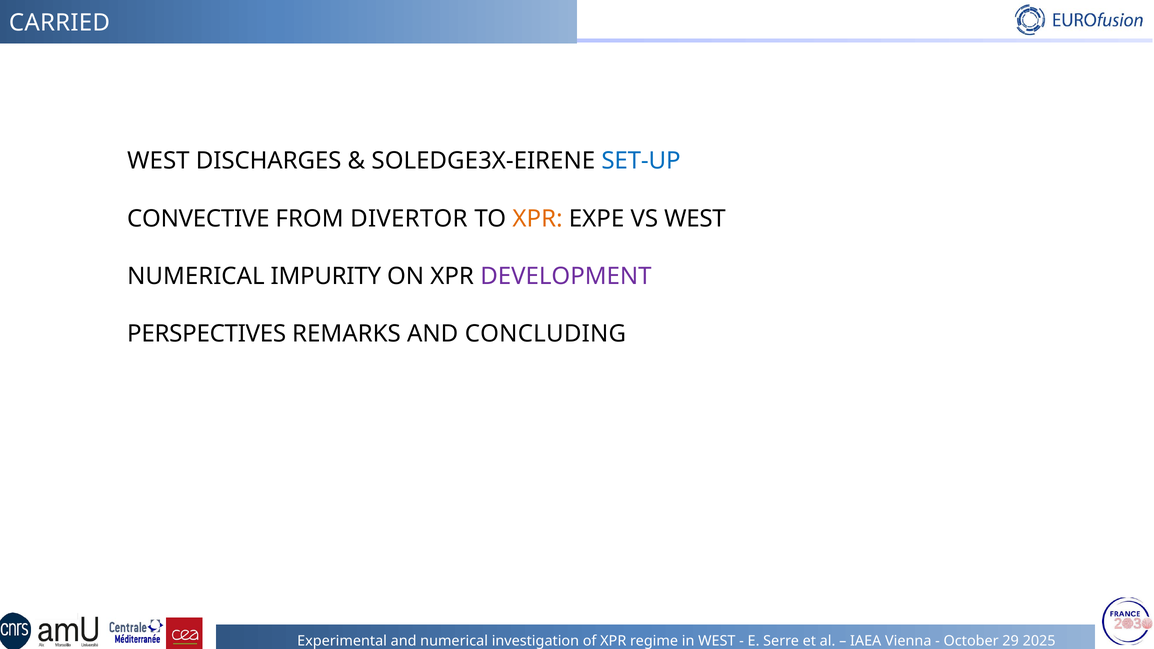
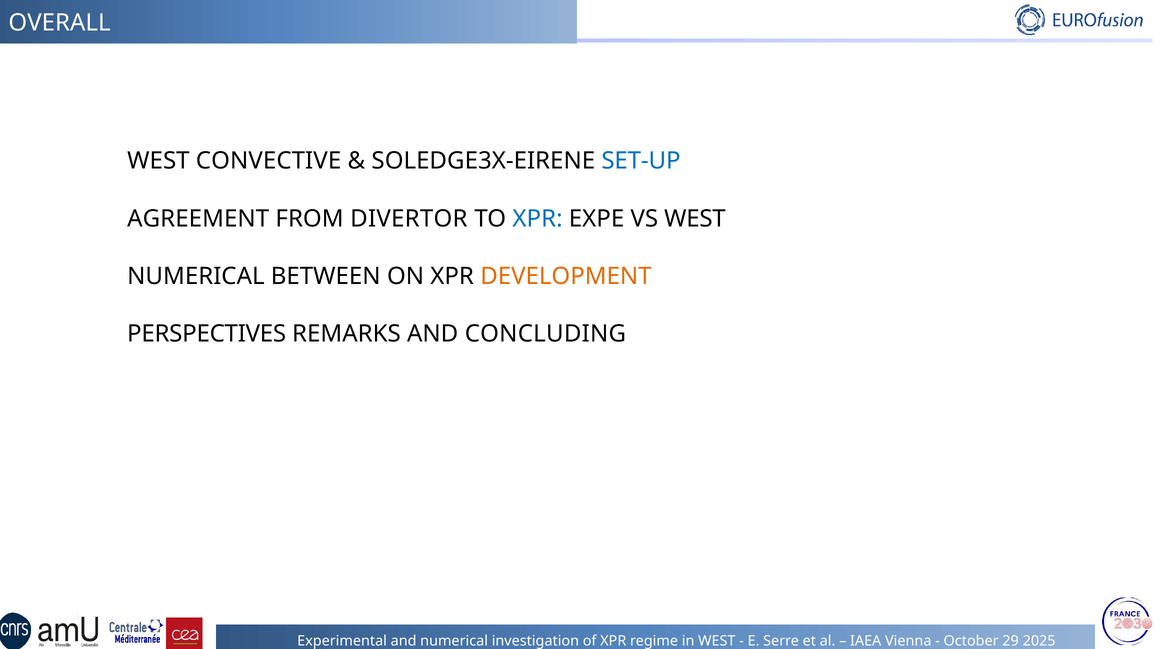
CARRIED: CARRIED -> OVERALL (60, 23)
DISCHARGES: DISCHARGES -> CONVECTIVE (269, 161)
CONVECTIVE: CONVECTIVE -> AGREEMENT (198, 219)
XPR colour: orange -> blue (538, 219)
IMPURITY: IMPURITY -> BETWEEN (326, 276)
DEVELOPMENT colour: purple -> orange (566, 276)
